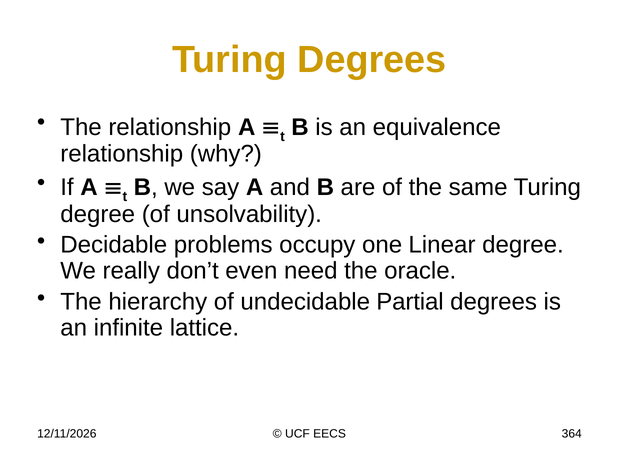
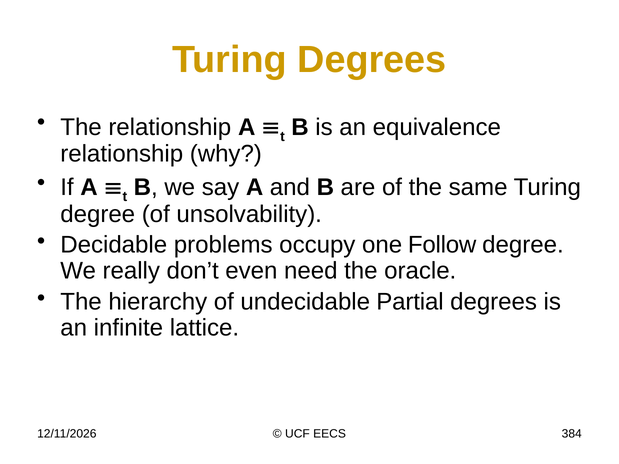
Linear: Linear -> Follow (442, 245)
364: 364 -> 384 (572, 434)
